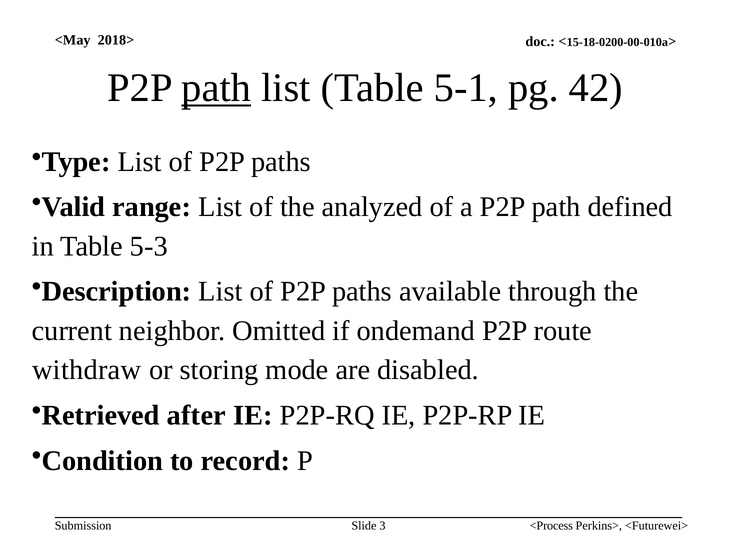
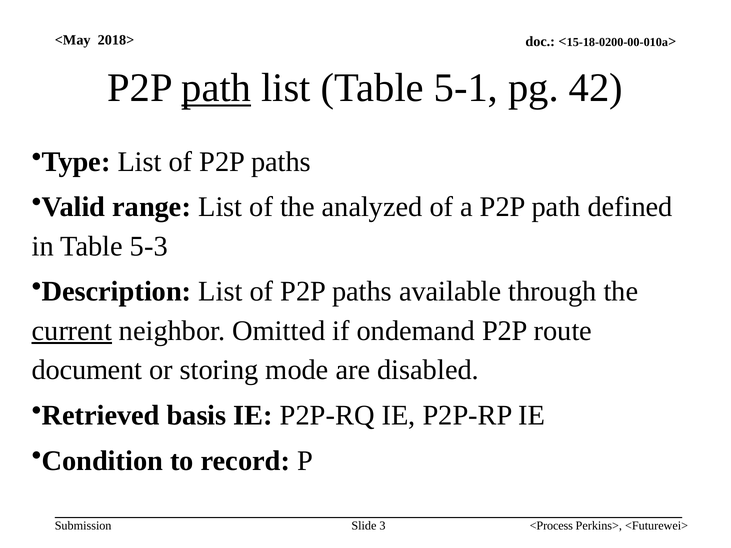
current underline: none -> present (72, 331)
withdraw: withdraw -> document (87, 370)
after: after -> basis (197, 416)
